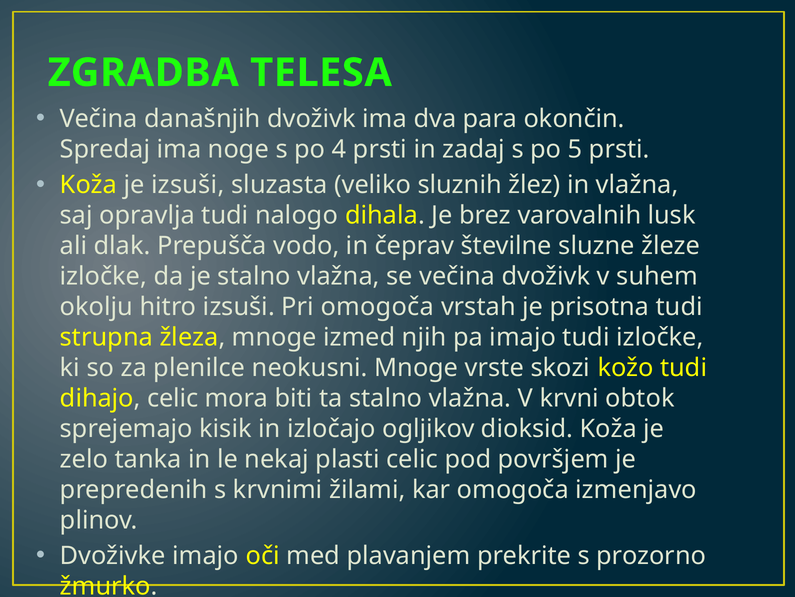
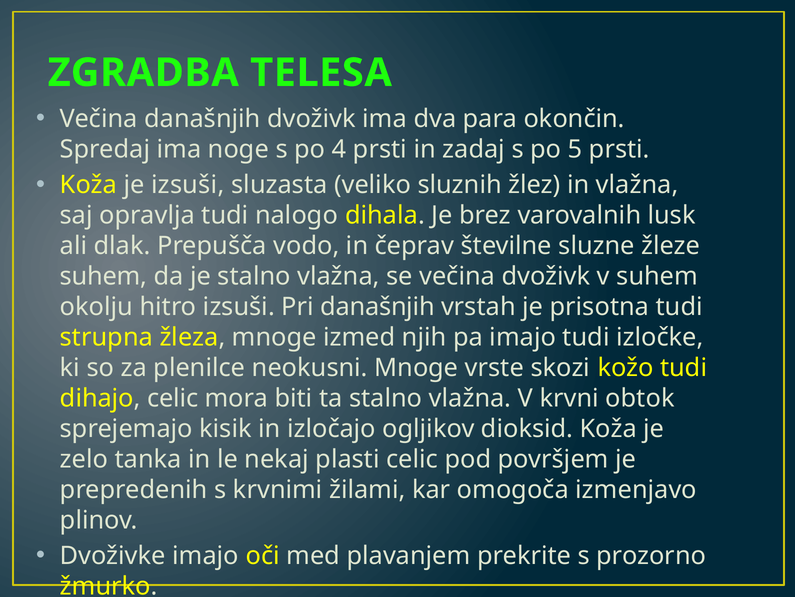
izločke: izločke -> suhem (104, 276)
Pri omogoča: omogoča -> današnjih (378, 307)
